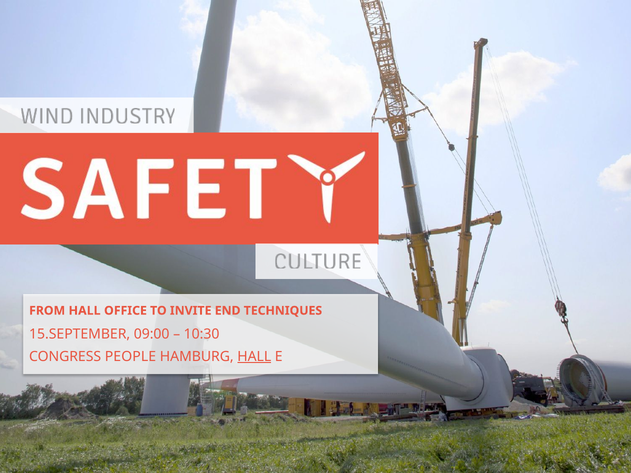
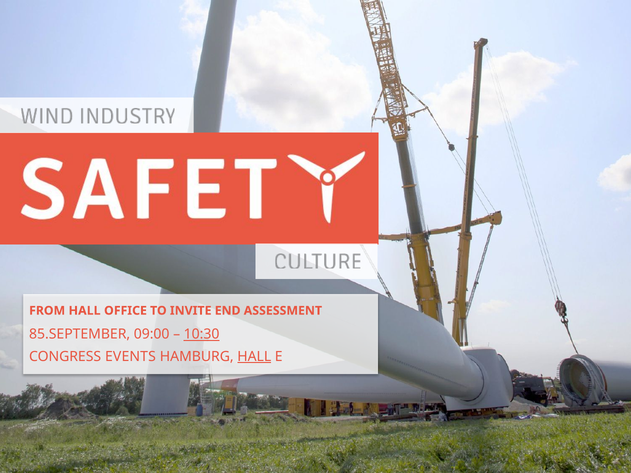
TECHNIQUES: TECHNIQUES -> ASSESSMENT (283, 311)
15.SEPTEMBER: 15.SEPTEMBER -> 85.SEPTEMBER (80, 335)
10:30 underline: none -> present (202, 335)
PEOPLE: PEOPLE -> EVENTS (130, 357)
